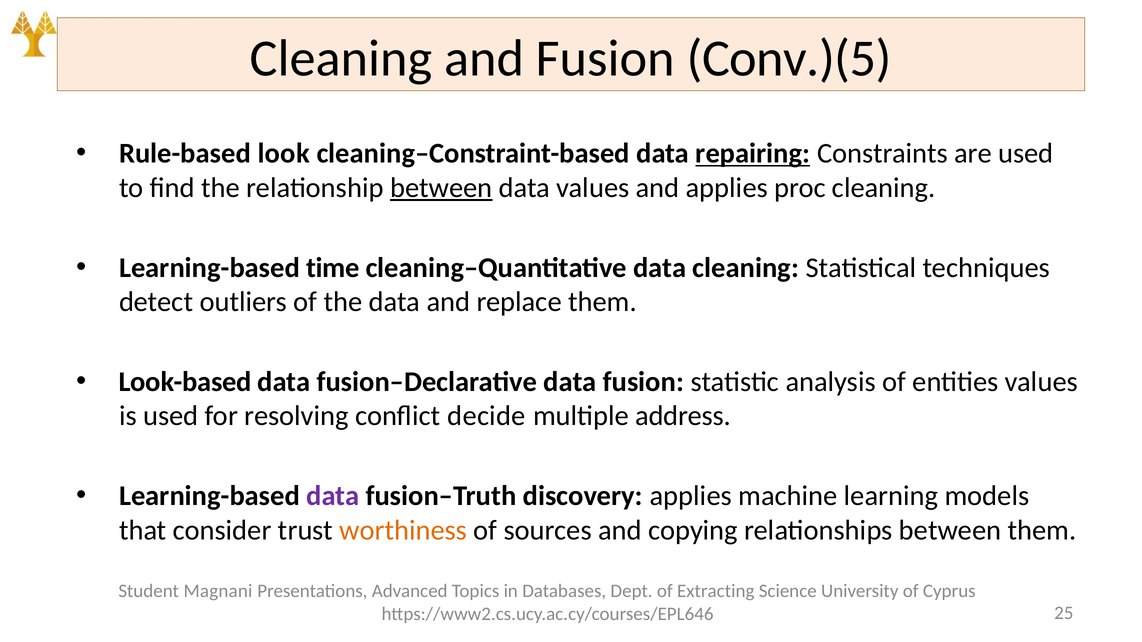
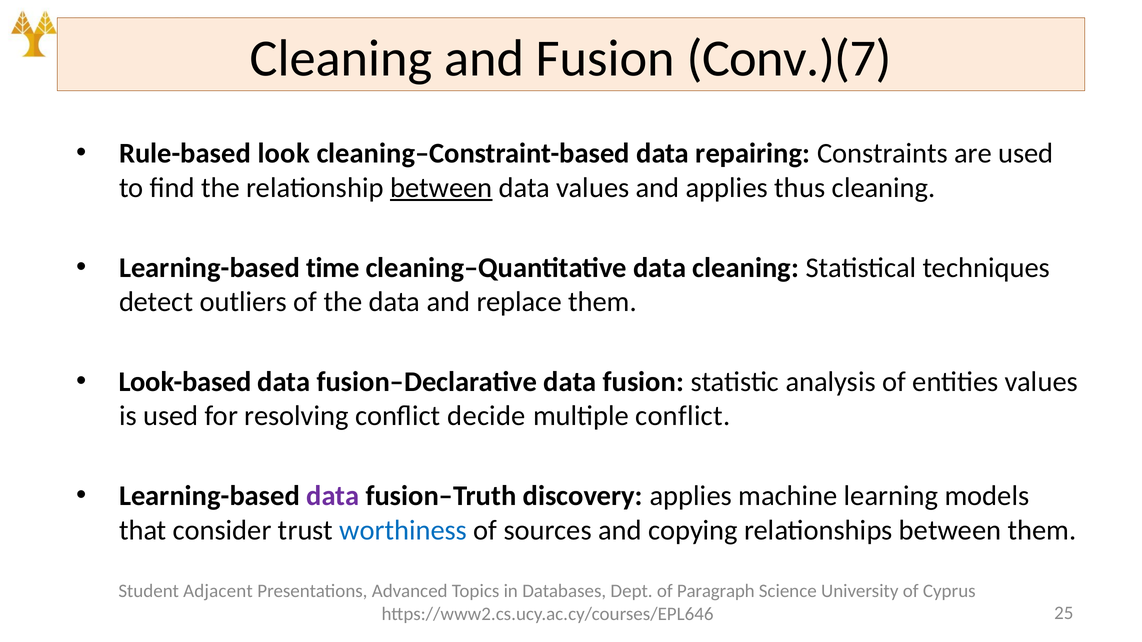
Conv.)(5: Conv.)(5 -> Conv.)(7 (789, 59)
repairing underline: present -> none (753, 154)
proc: proc -> thus (800, 188)
multiple address: address -> conflict (683, 416)
worthiness colour: orange -> blue (403, 530)
Magnani: Magnani -> Adjacent (218, 592)
Extracting: Extracting -> Paragraph (716, 592)
